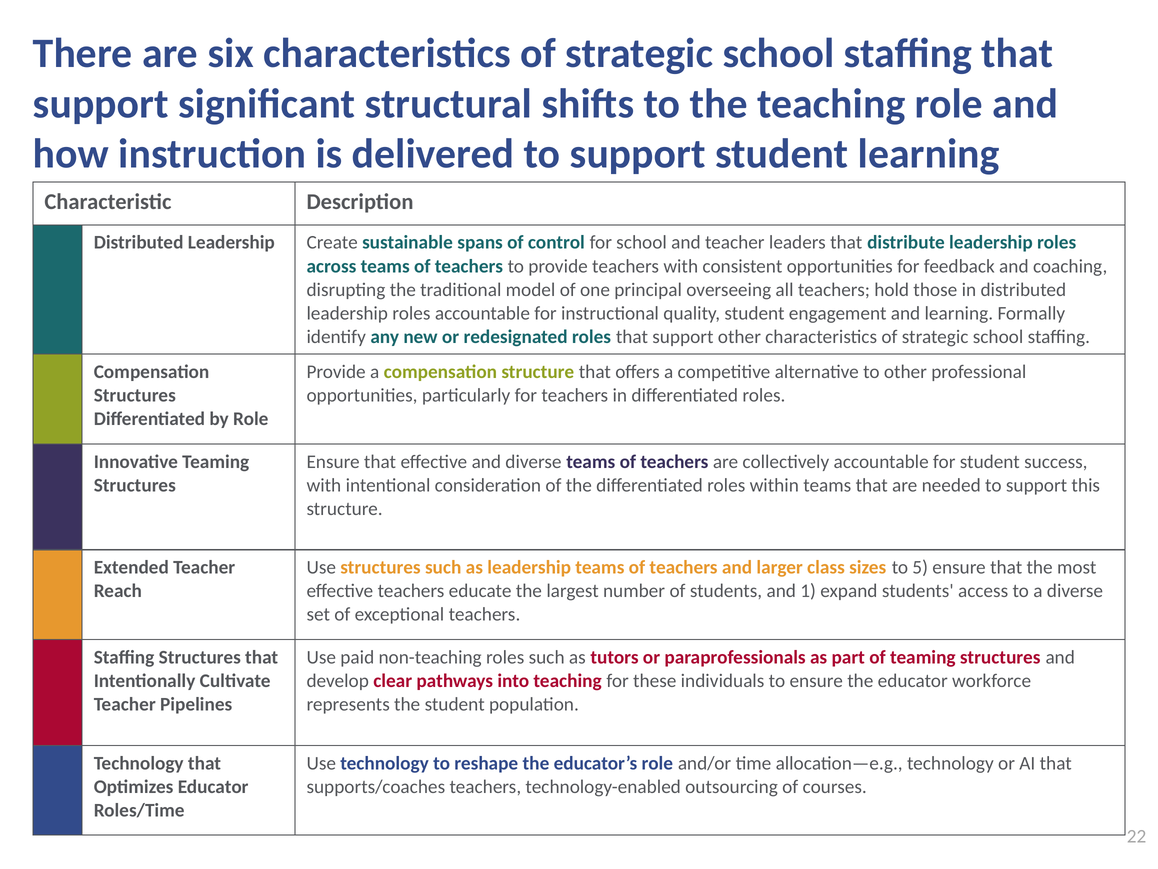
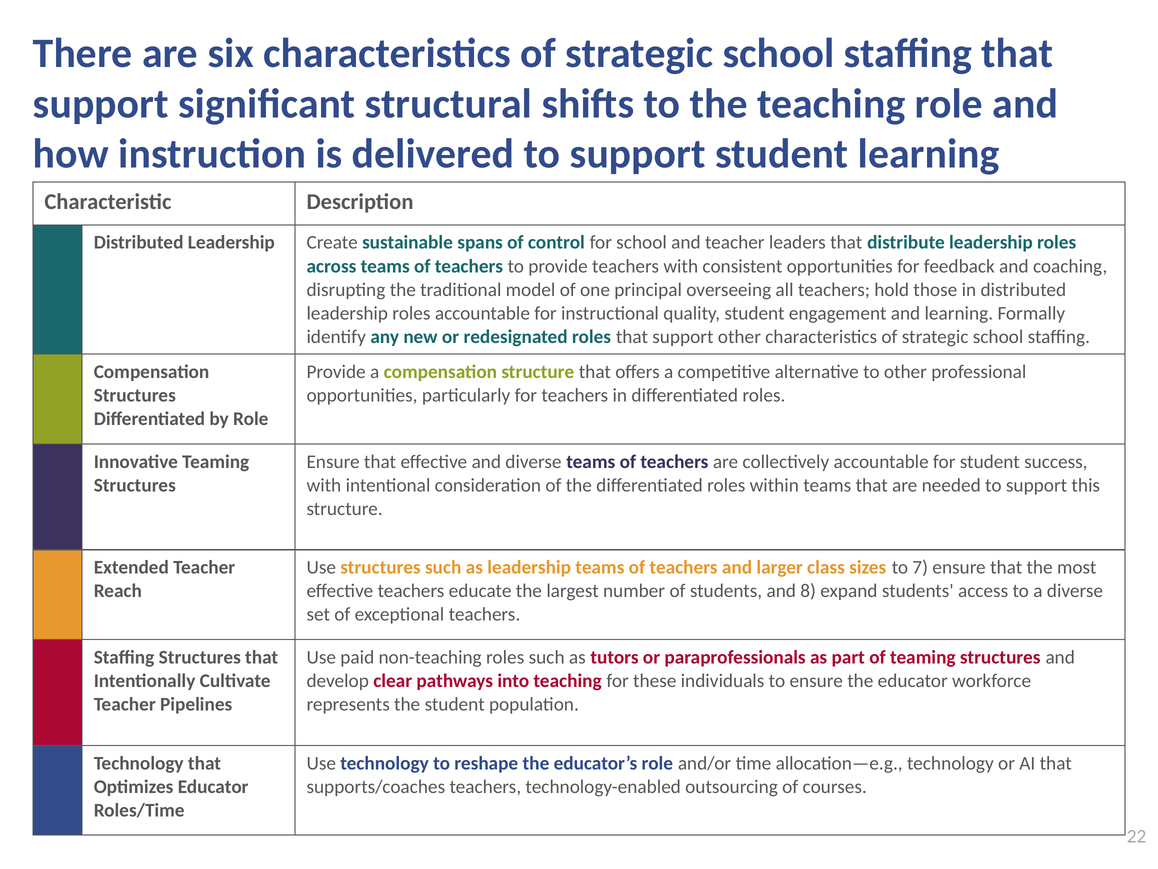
5: 5 -> 7 (920, 567)
1: 1 -> 8 (808, 591)
